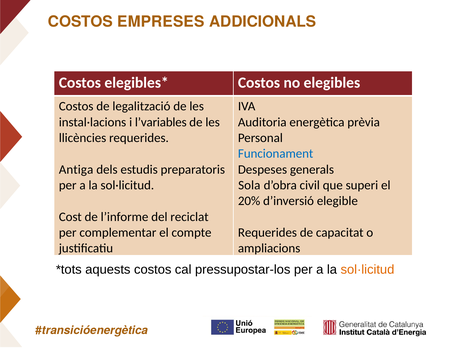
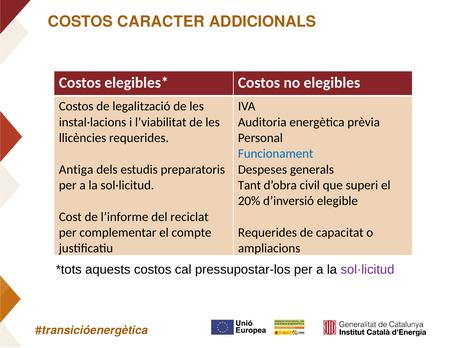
EMPRESES: EMPRESES -> CARACTER (161, 22)
l’variables: l’variables -> l’viabilitat (161, 122)
Sola: Sola -> Tant (249, 185)
sol·licitud colour: orange -> purple (367, 269)
